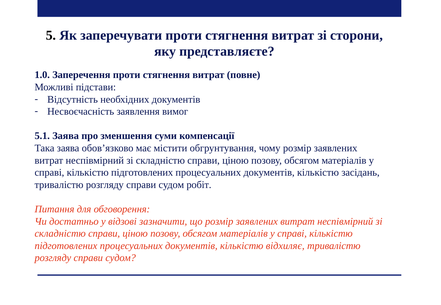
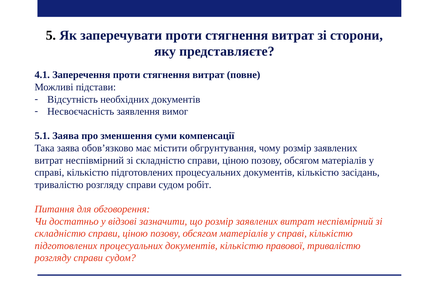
1.0: 1.0 -> 4.1 (42, 75)
відхиляє: відхиляє -> правової (285, 246)
